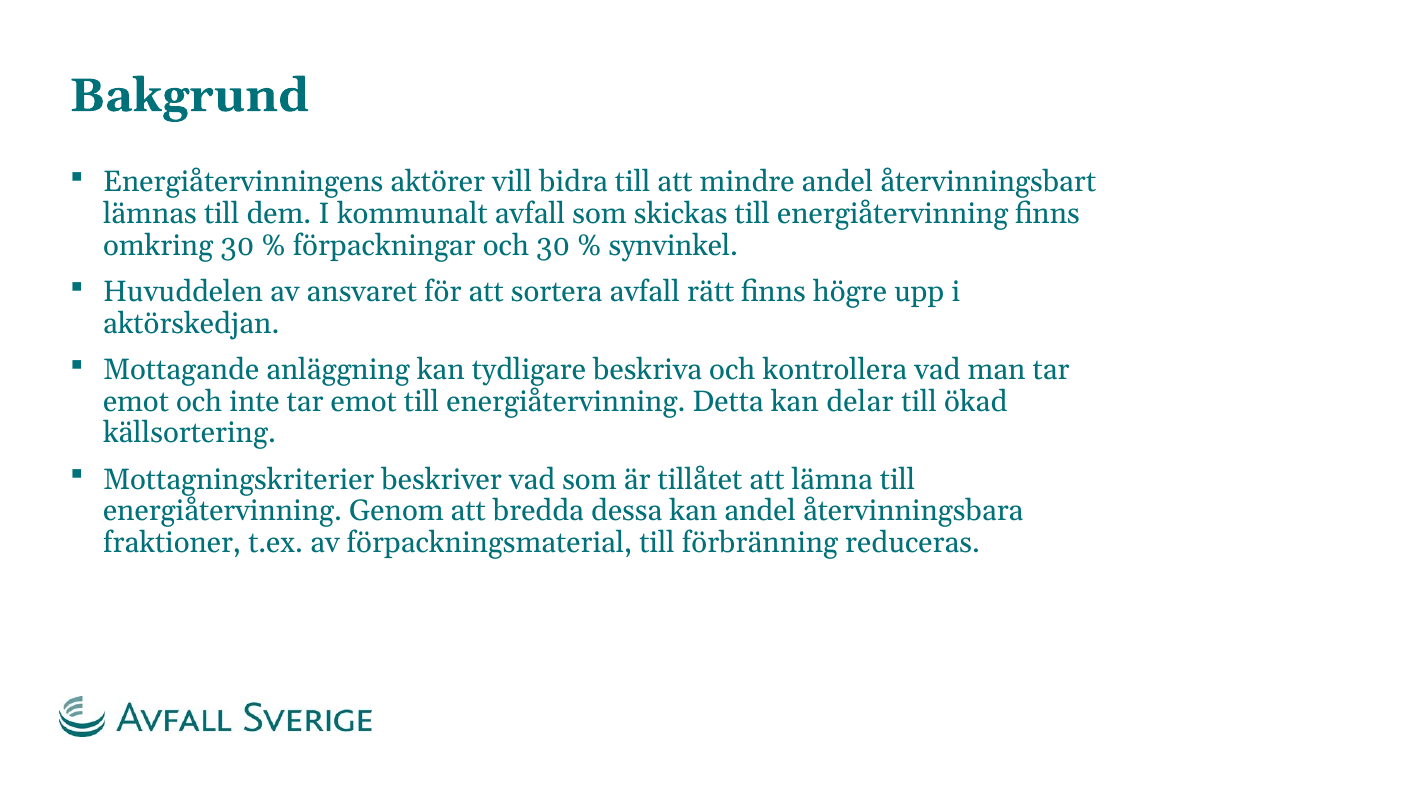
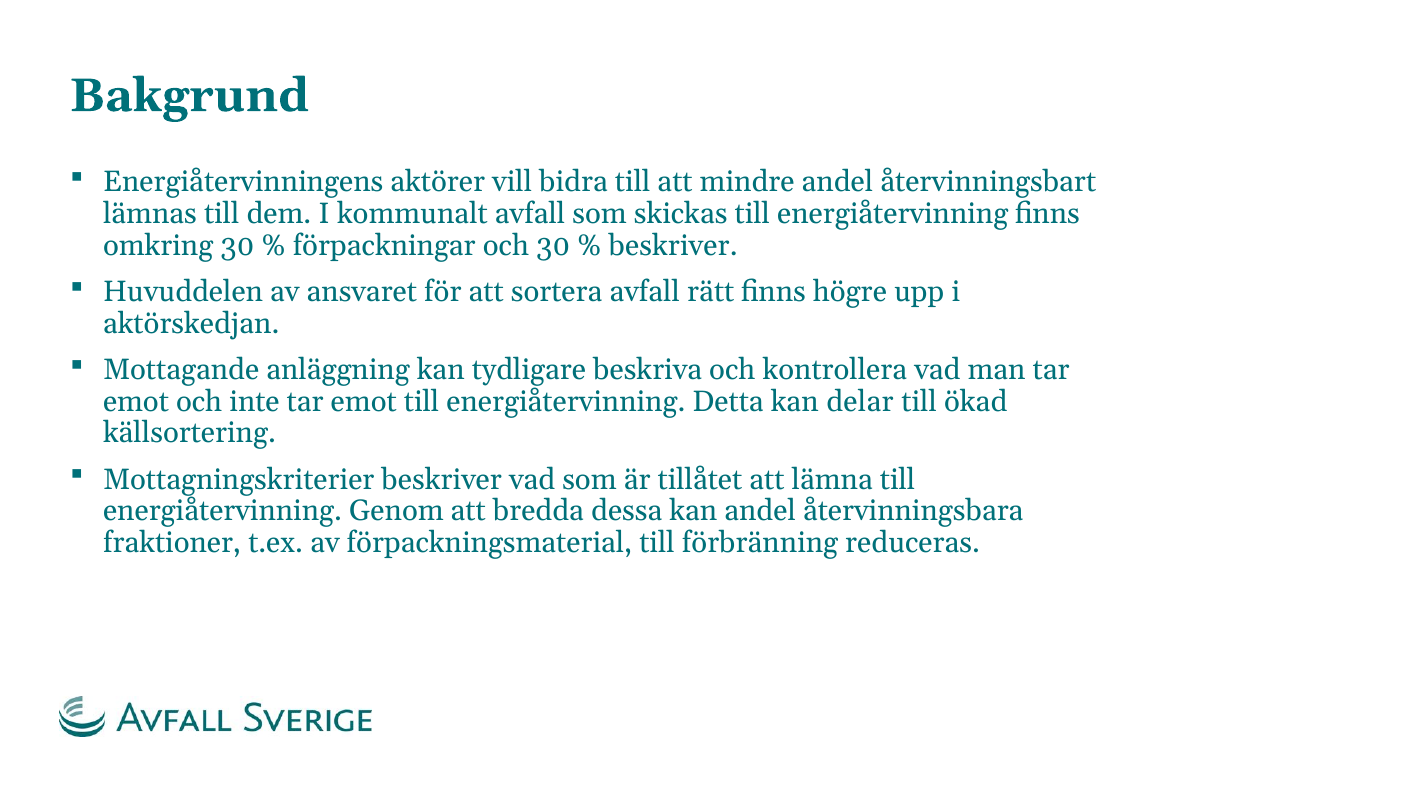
synvinkel: synvinkel -> beskriver (673, 246)
